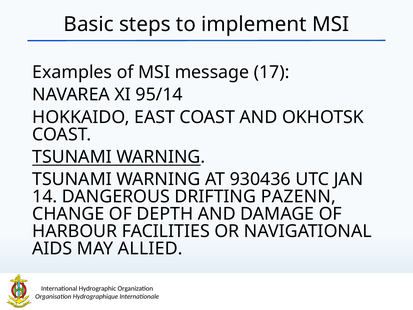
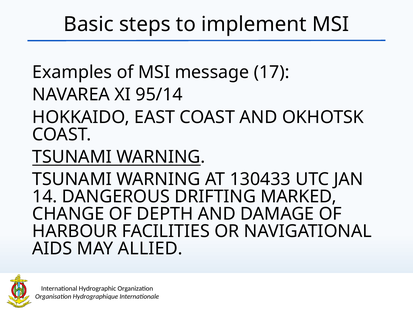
930436: 930436 -> 130433 (260, 179)
PAZENN: PAZENN -> MARKED (299, 197)
